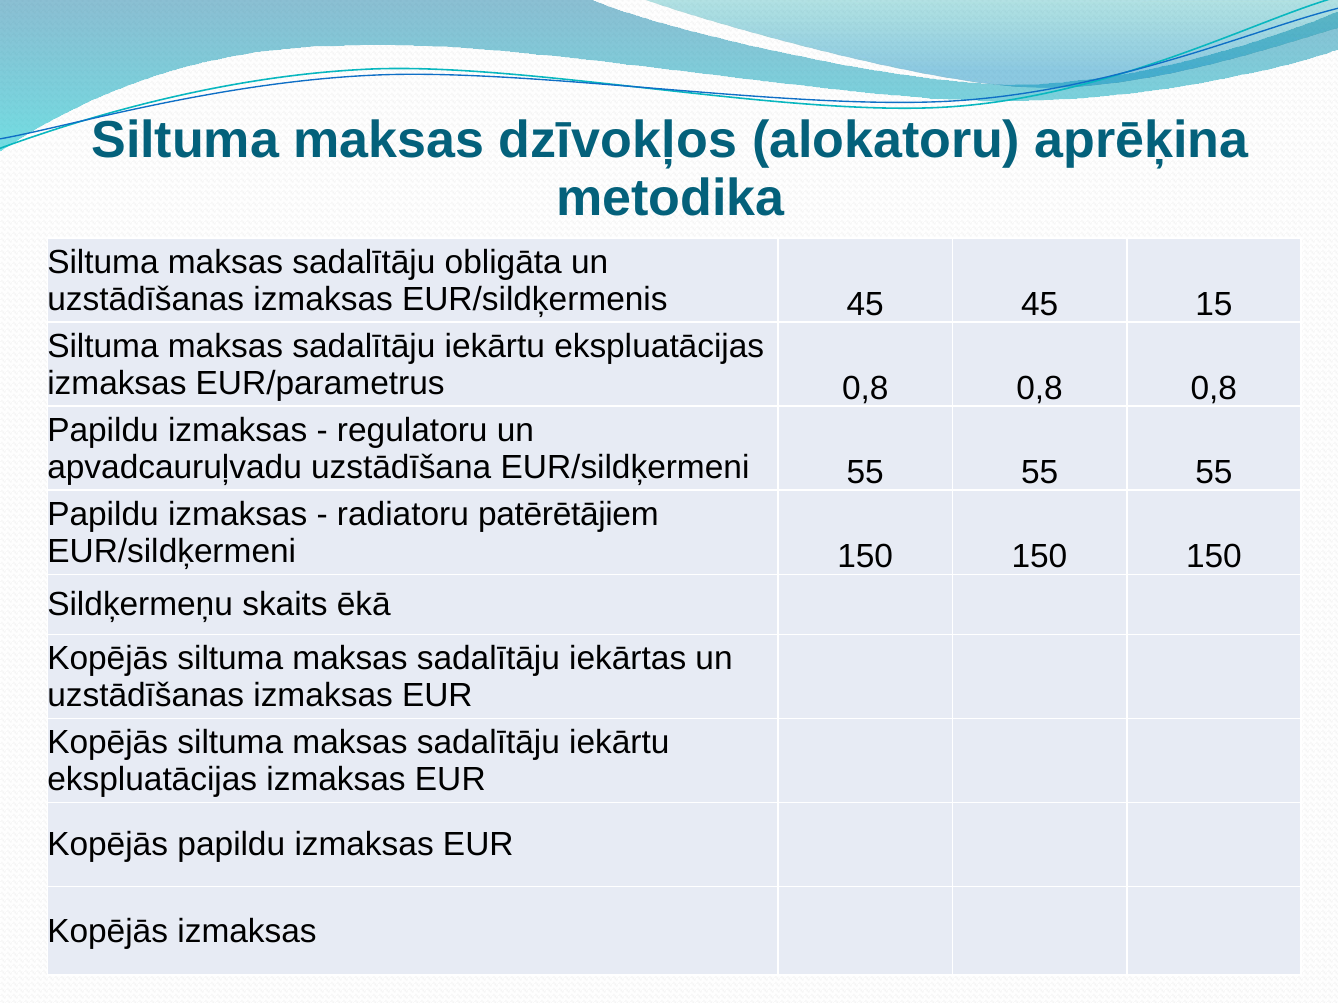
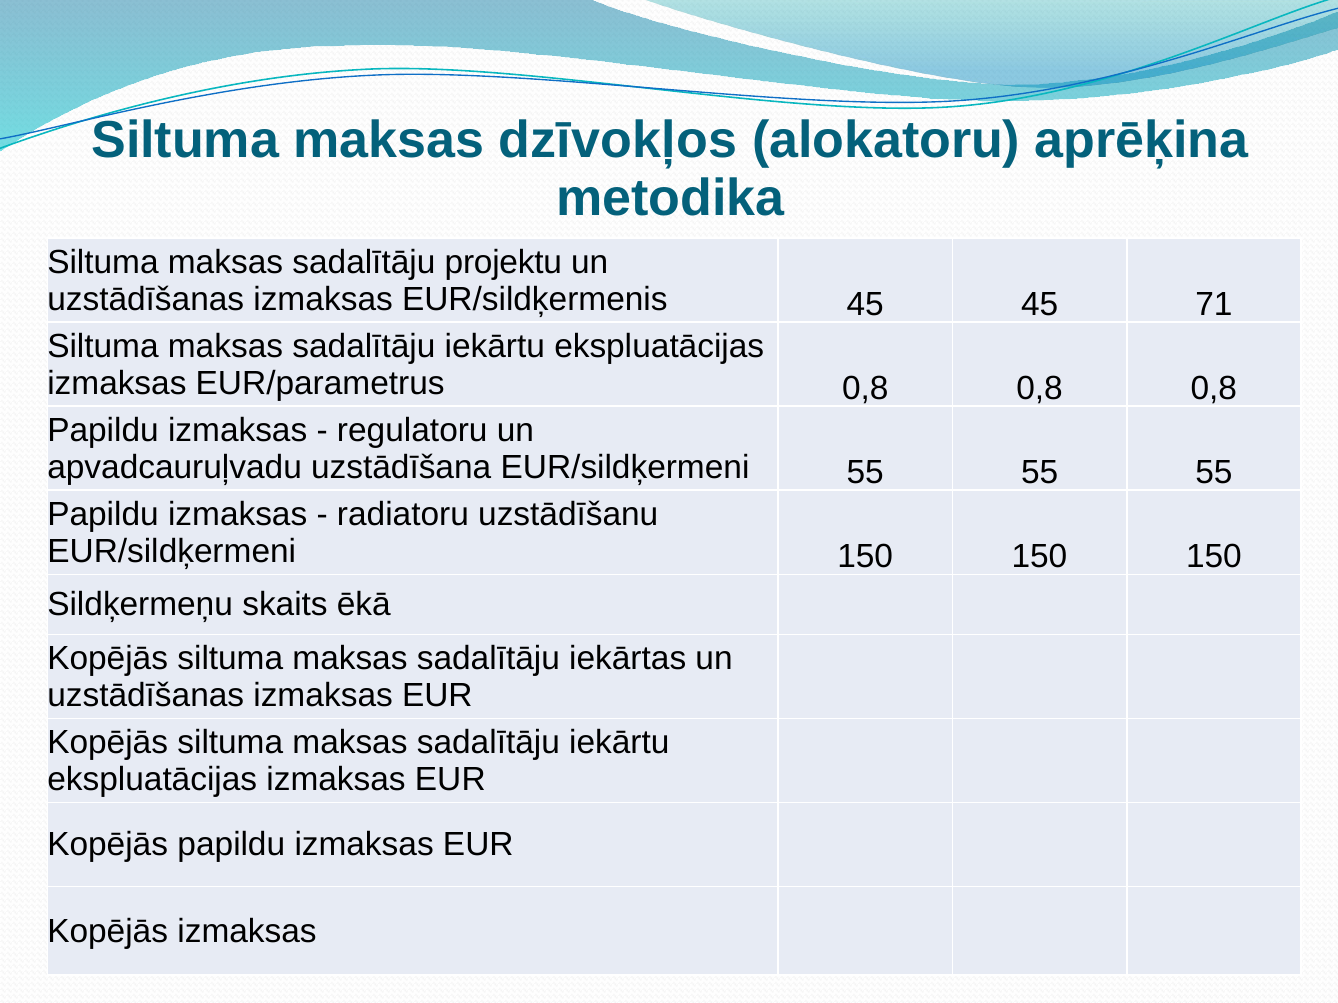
obligāta: obligāta -> projektu (503, 262)
15: 15 -> 71 (1214, 304)
patērētājiem: patērētājiem -> uzstādīšanu (568, 514)
